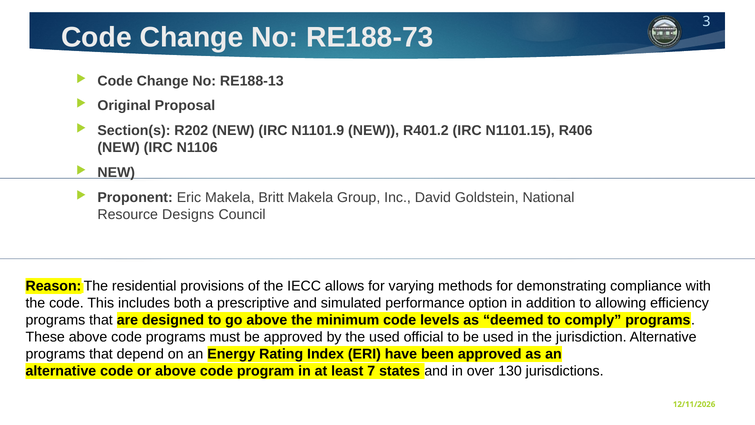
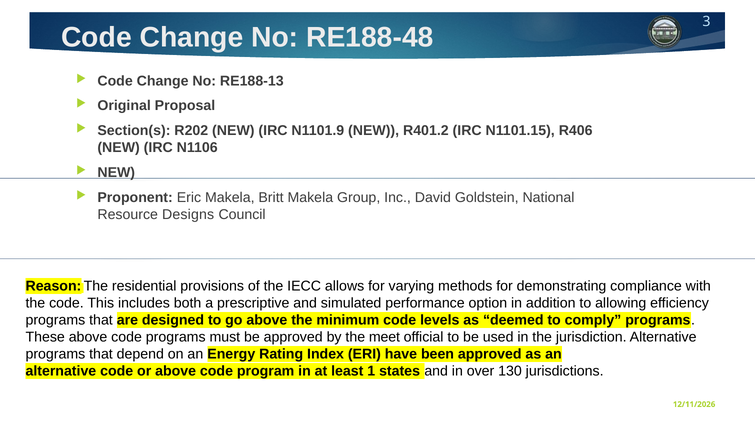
RE188-73: RE188-73 -> RE188-48 (370, 37)
the used: used -> meet (384, 337)
7: 7 -> 1 (371, 371)
